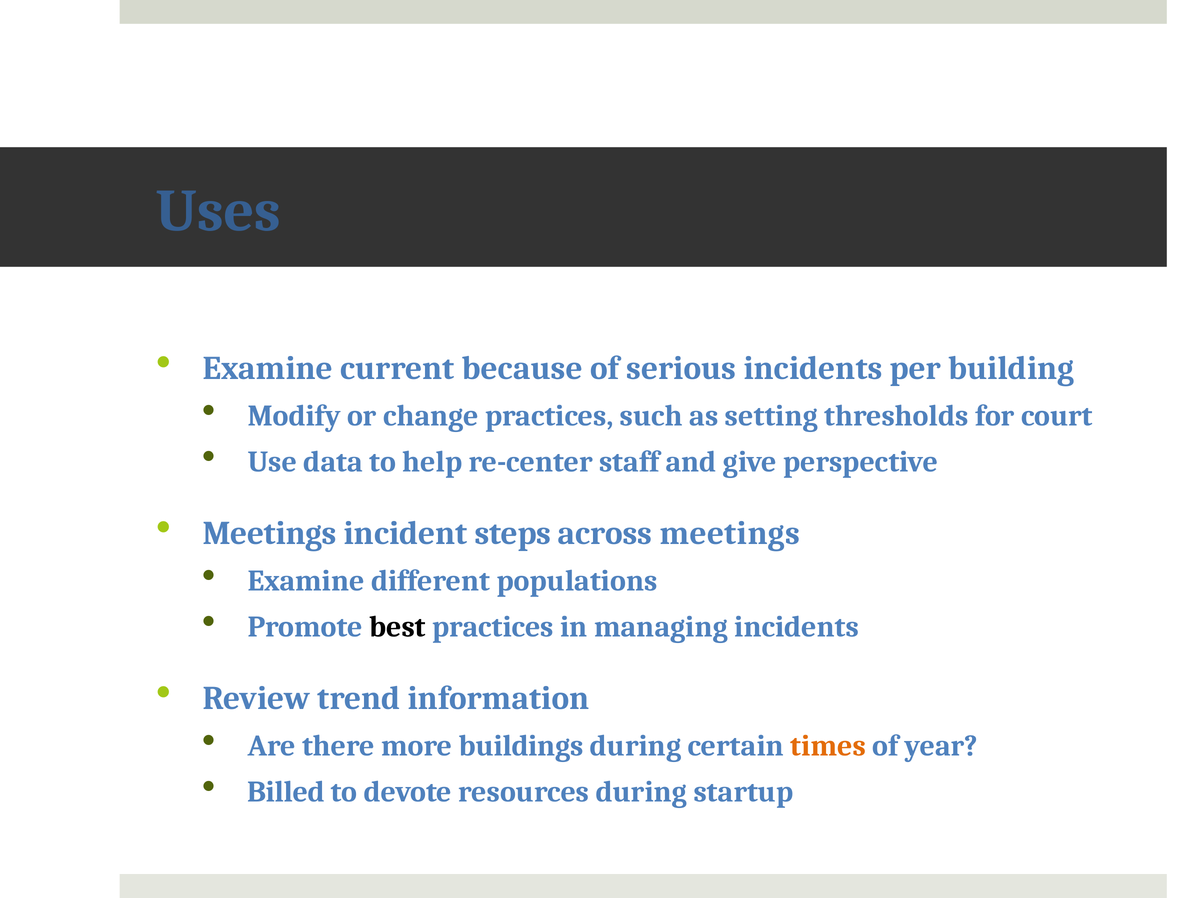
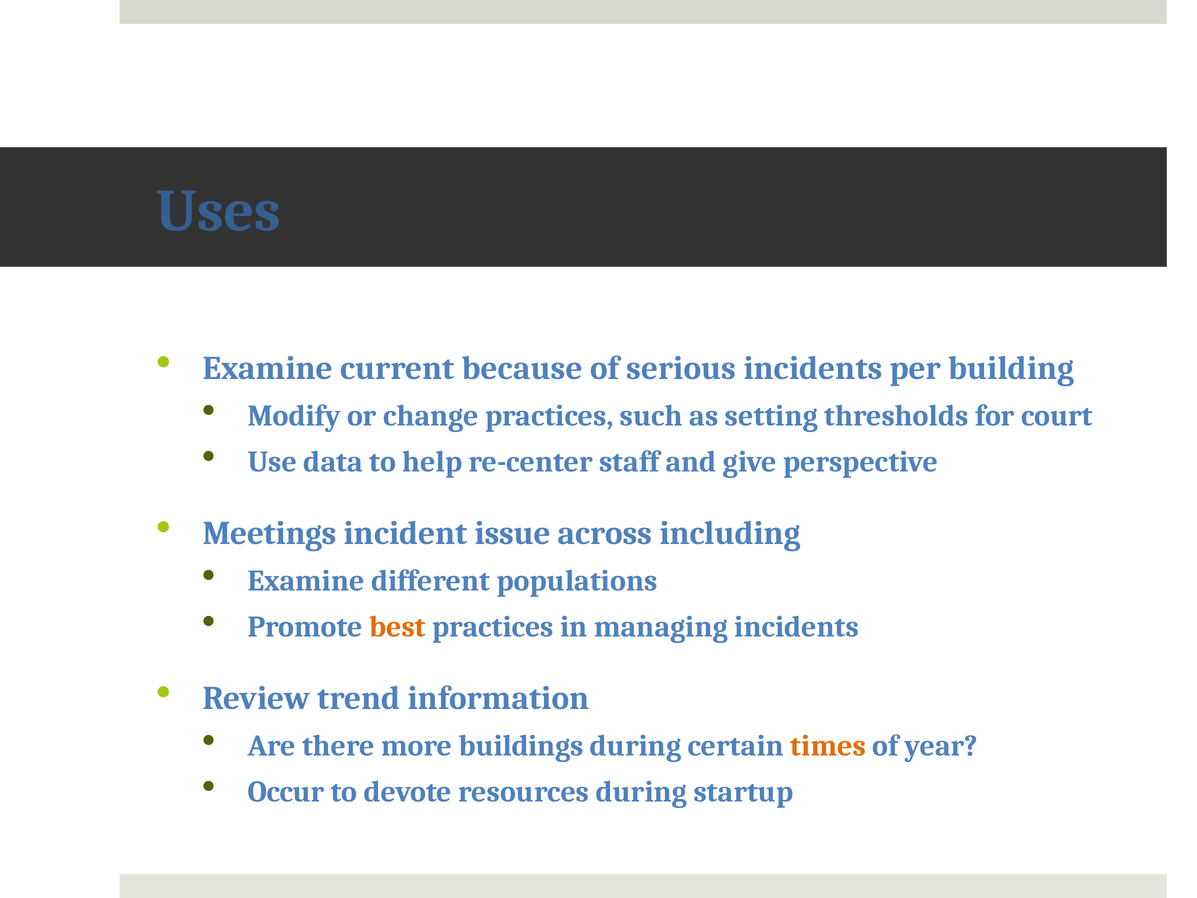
steps: steps -> issue (513, 533)
across meetings: meetings -> including (730, 533)
best colour: black -> orange (397, 627)
Billed: Billed -> Occur (286, 792)
